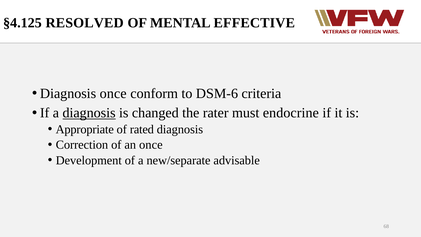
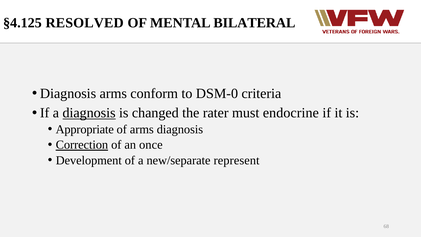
EFFECTIVE: EFFECTIVE -> BILATERAL (254, 23)
Diagnosis once: once -> arms (113, 93)
DSM-6: DSM-6 -> DSM-0 (217, 93)
of rated: rated -> arms (142, 129)
Correction underline: none -> present (82, 145)
advisable: advisable -> represent (237, 160)
